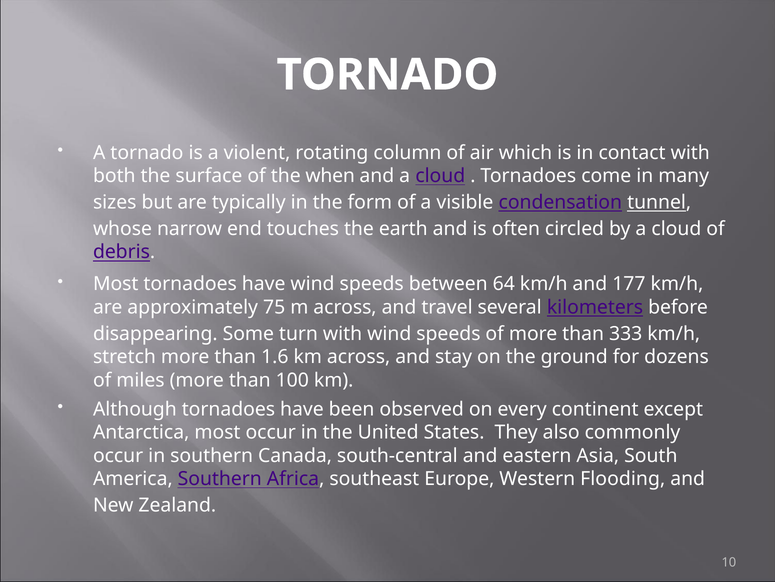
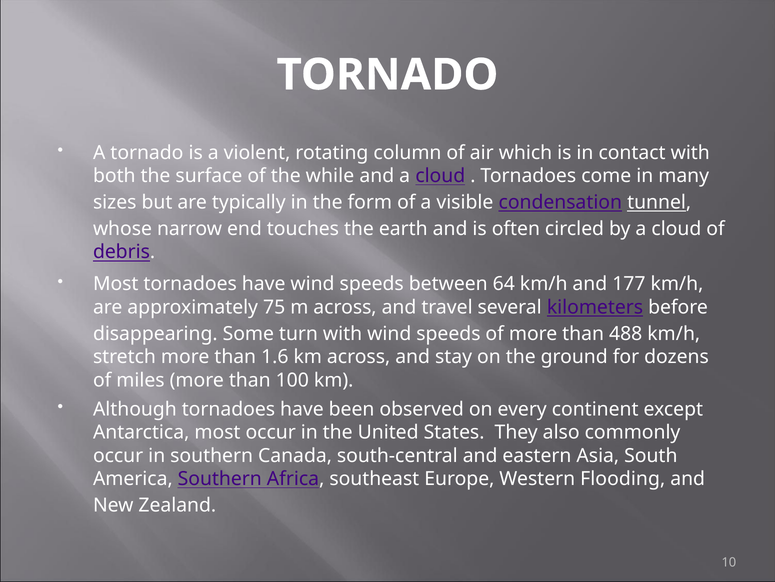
when: when -> while (330, 176)
333: 333 -> 488 (626, 333)
